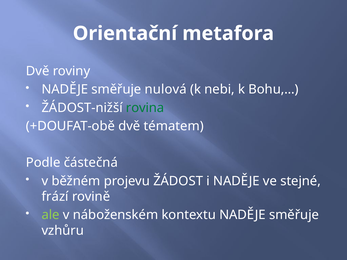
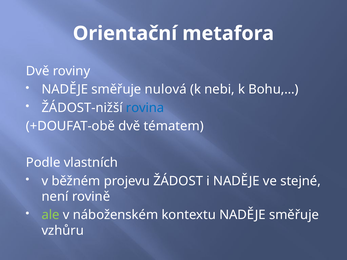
rovina colour: green -> blue (145, 108)
částečná: částečná -> vlastních (91, 163)
frází: frází -> není (55, 197)
